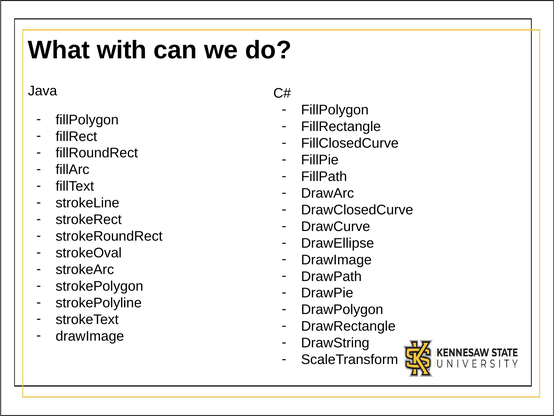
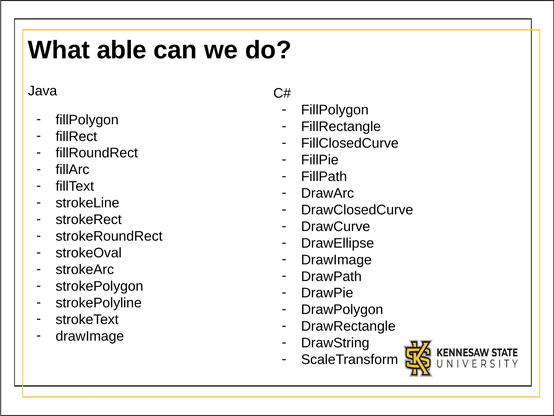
with: with -> able (122, 50)
